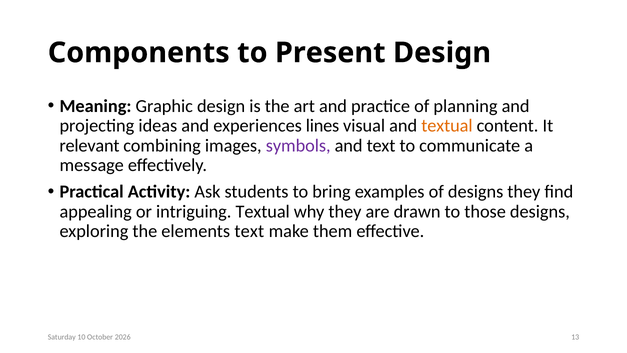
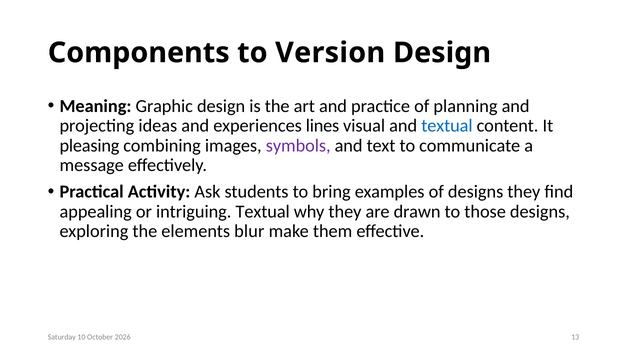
Present: Present -> Version (330, 53)
textual colour: orange -> blue (447, 126)
relevant: relevant -> pleasing (89, 146)
elements text: text -> blur (249, 231)
